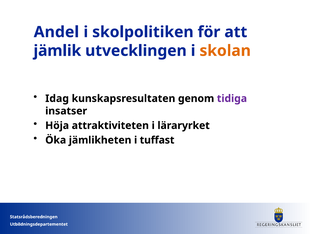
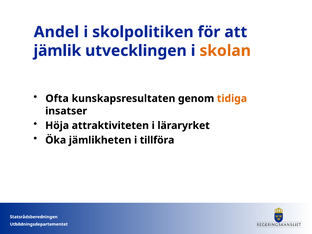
Idag: Idag -> Ofta (57, 99)
tidiga colour: purple -> orange (232, 99)
tuffast: tuffast -> tillföra (157, 140)
